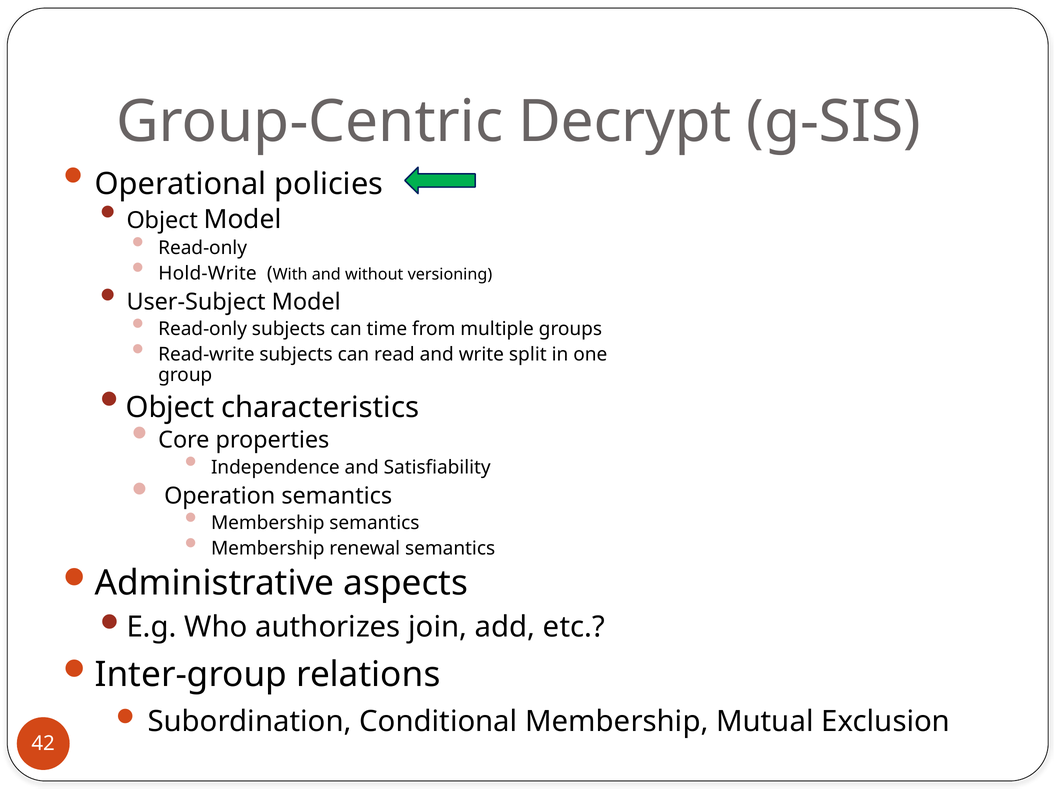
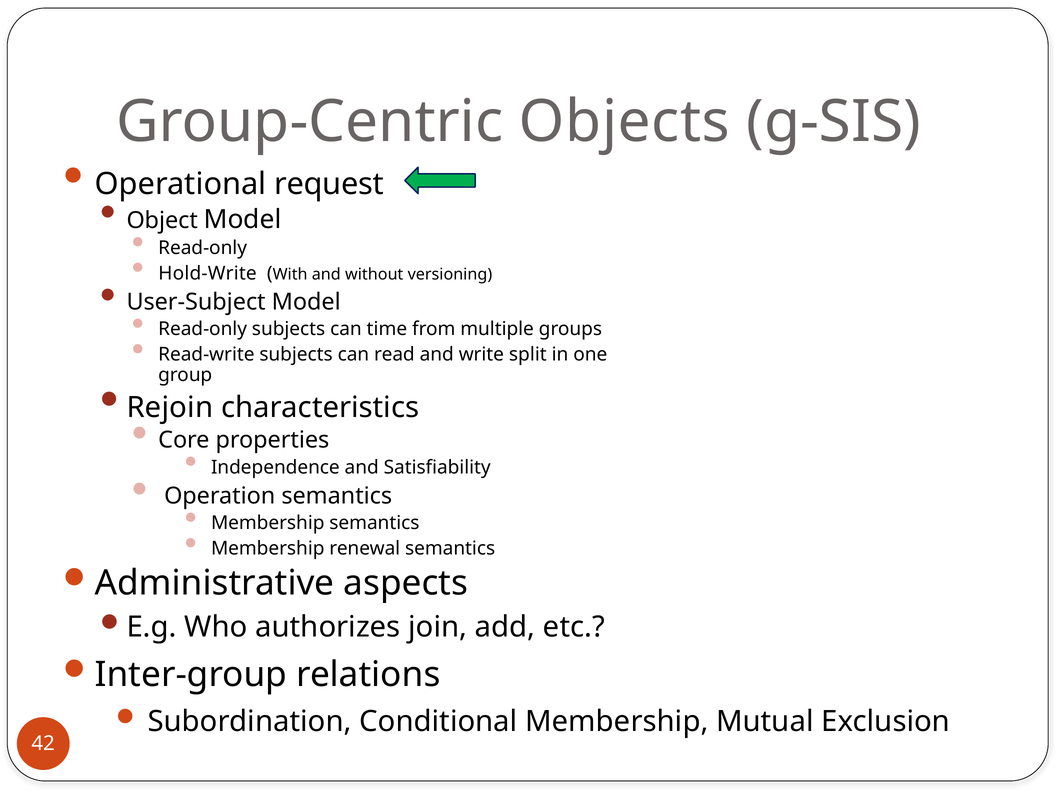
Decrypt: Decrypt -> Objects (625, 122)
policies: policies -> request (329, 184)
Object: Object -> Rejoin (170, 408)
